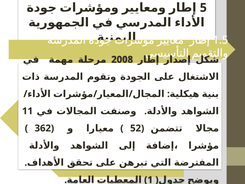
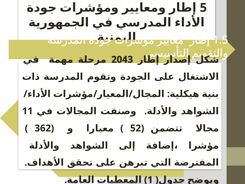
2008: 2008 -> 2043 (122, 59)
